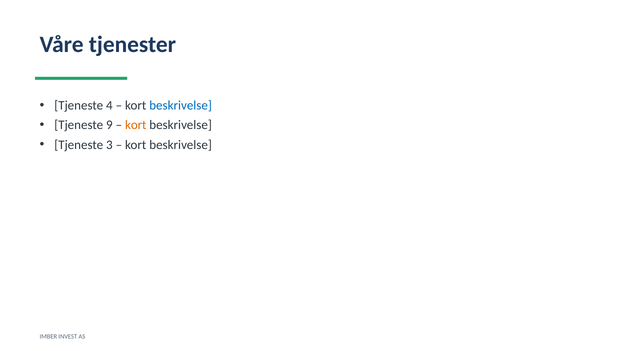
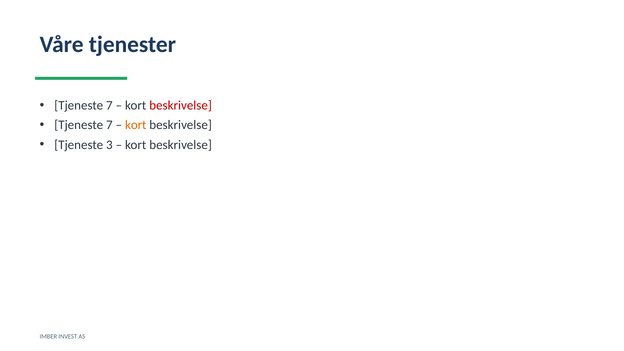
4: 4 -> 7 (109, 106)
beskrivelse colour: blue -> red (181, 106)
9: 9 -> 7 (109, 125)
